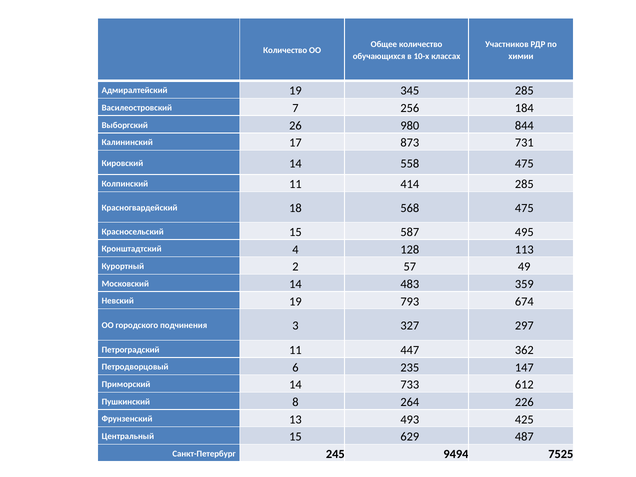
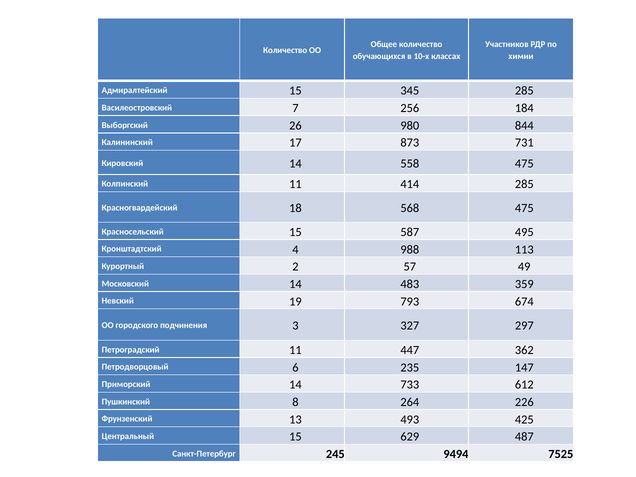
Адмиралтейский 19: 19 -> 15 (295, 91)
128: 128 -> 988 (410, 249)
